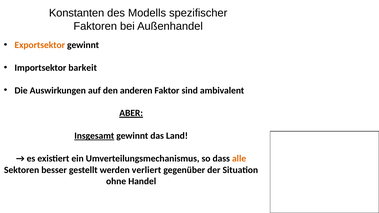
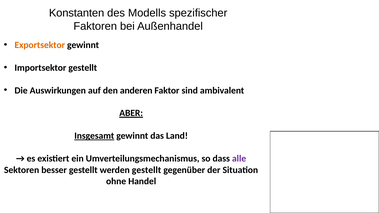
Importsektor barkeit: barkeit -> gestellt (83, 68)
alle colour: orange -> purple (239, 159)
werden verliert: verliert -> gestellt (147, 170)
